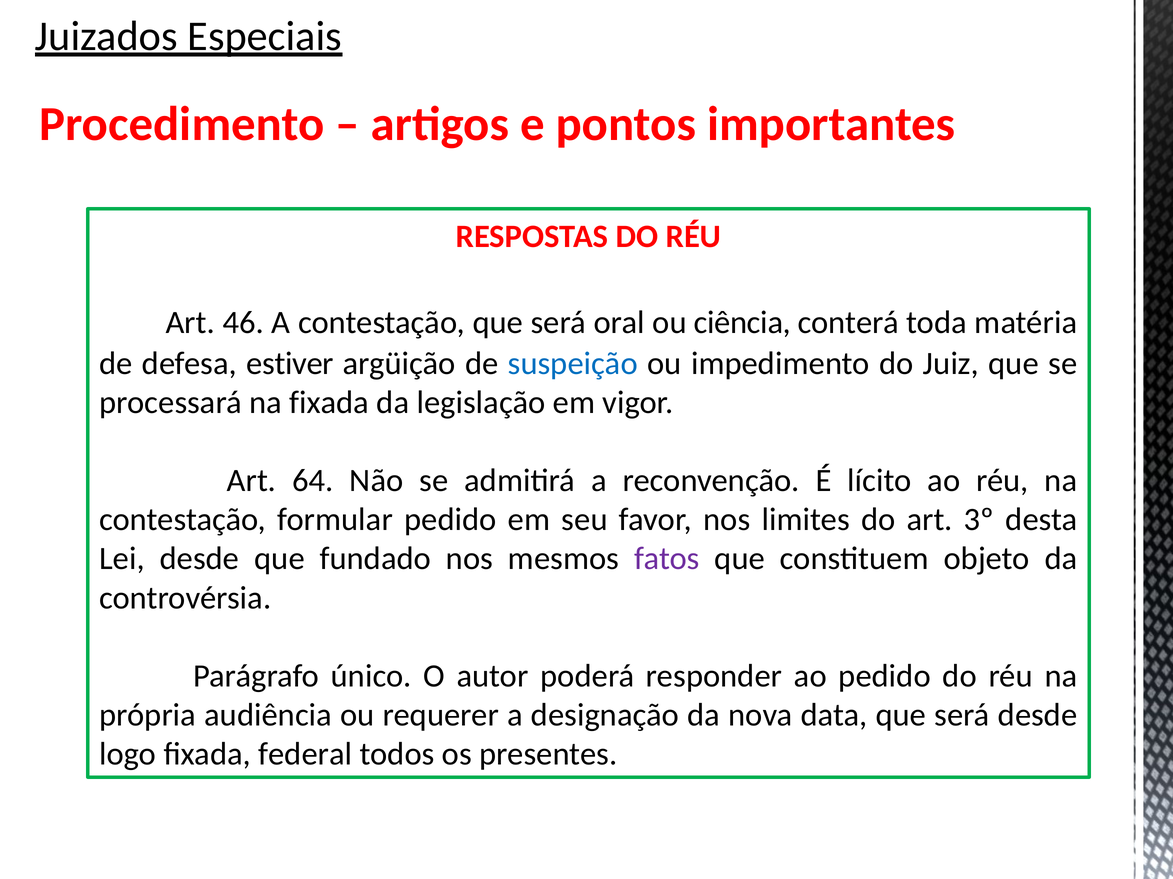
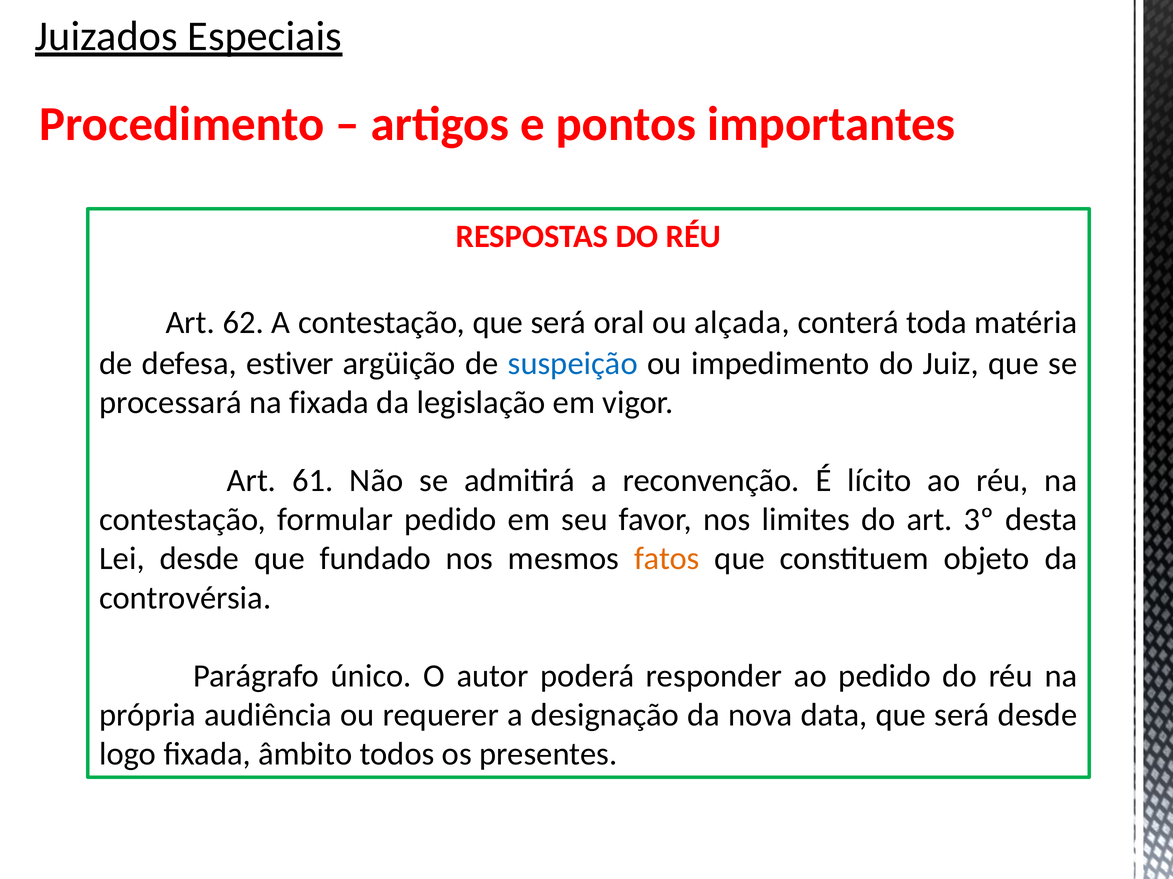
46: 46 -> 62 (243, 323)
ciência: ciência -> alçada (742, 323)
64: 64 -> 61 (313, 481)
fatos colour: purple -> orange (667, 559)
federal: federal -> âmbito (305, 755)
